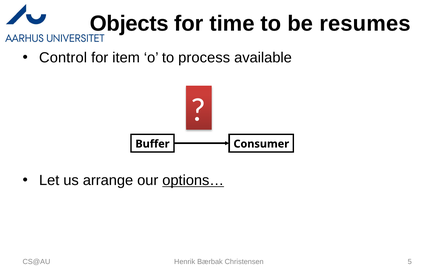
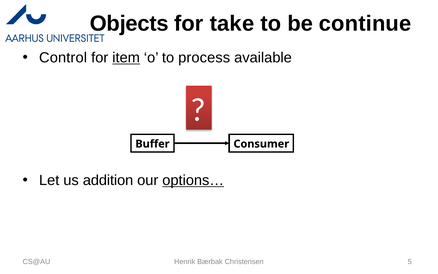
time: time -> take (232, 24)
resumes: resumes -> continue (365, 24)
item underline: none -> present (126, 58)
arrange: arrange -> addition (108, 180)
